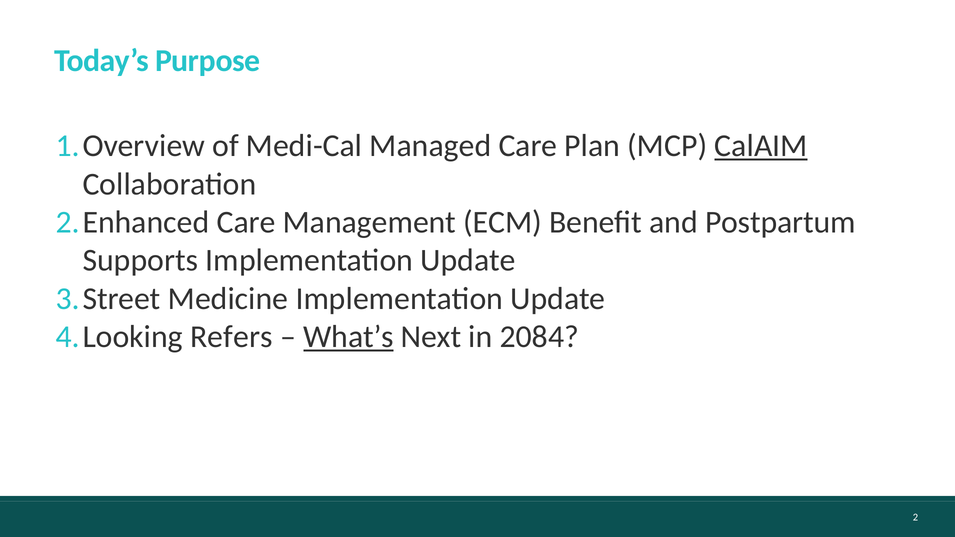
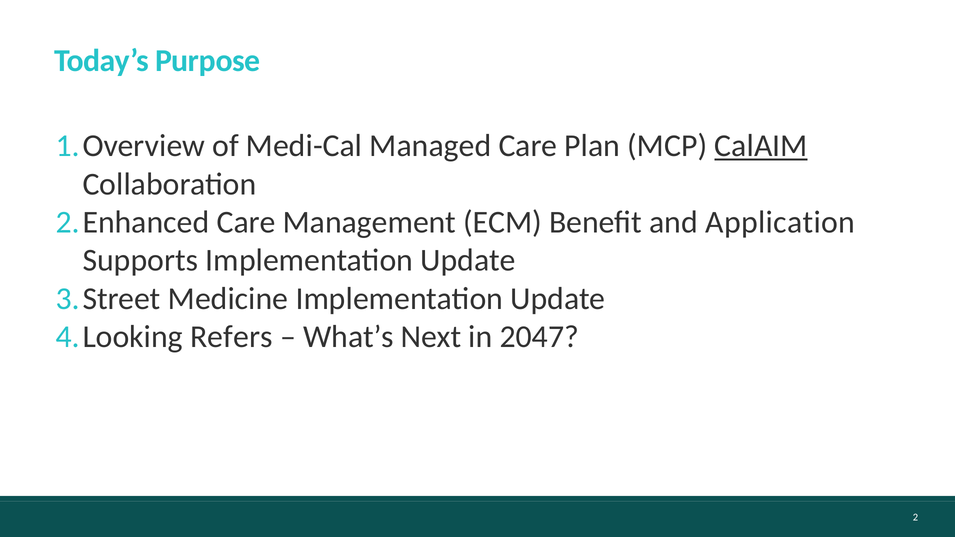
Postpartum: Postpartum -> Application (780, 222)
What’s underline: present -> none (349, 337)
2084: 2084 -> 2047 (539, 337)
